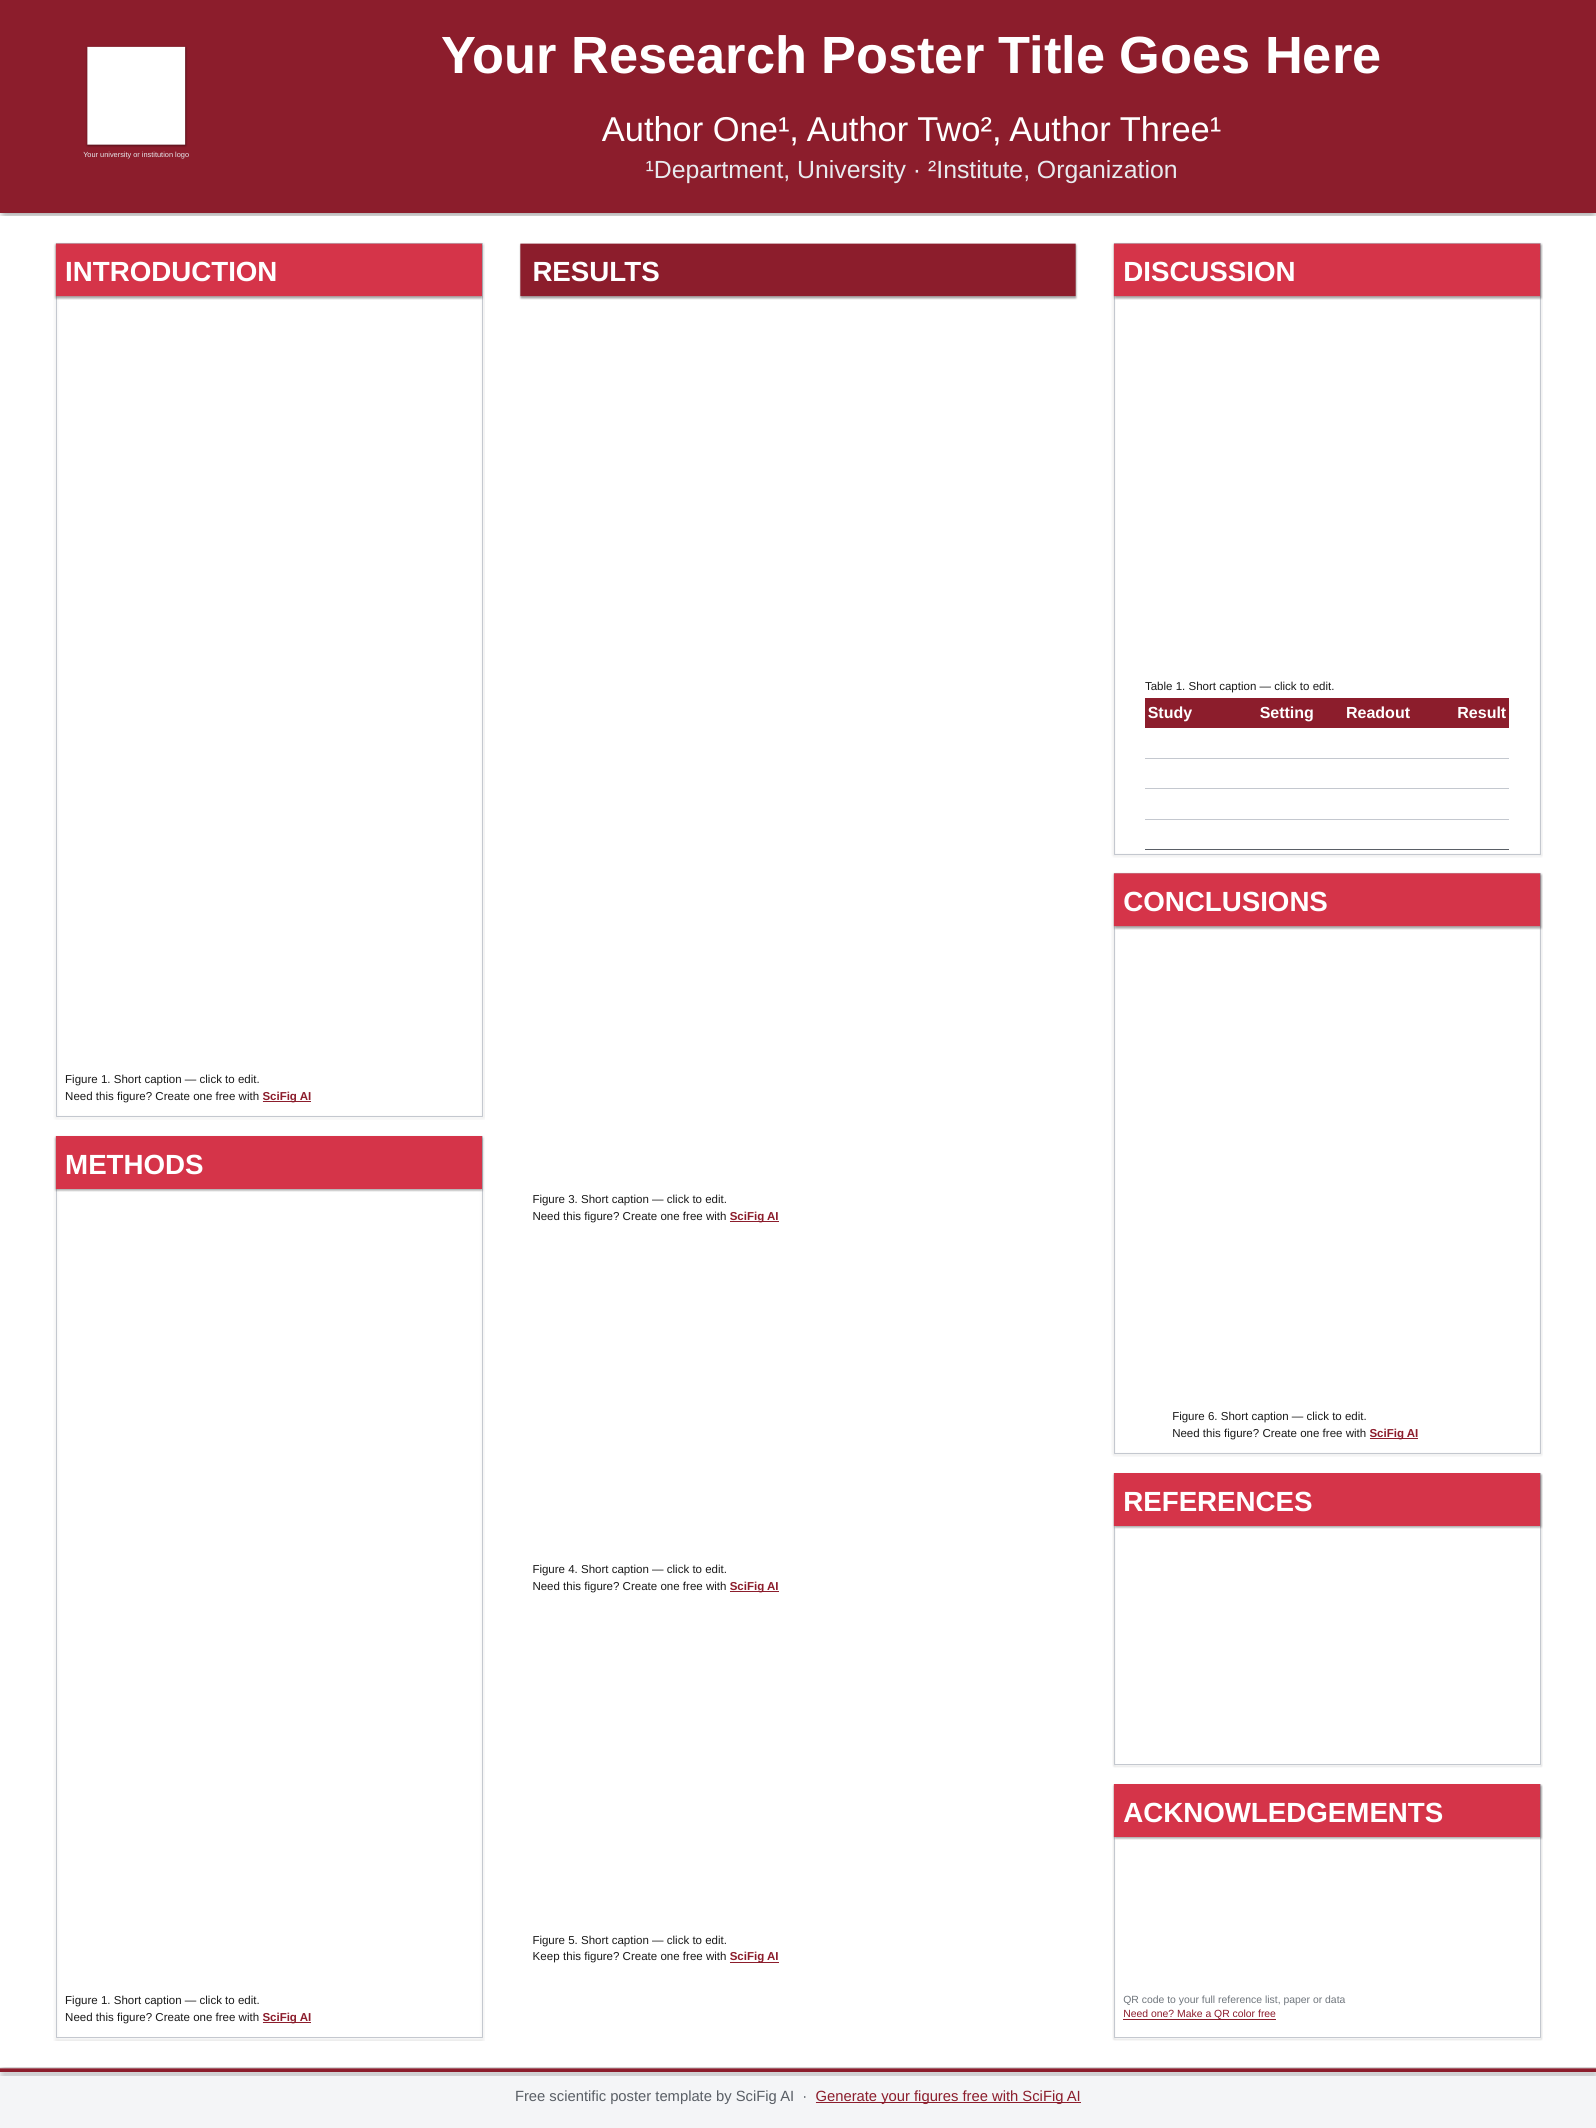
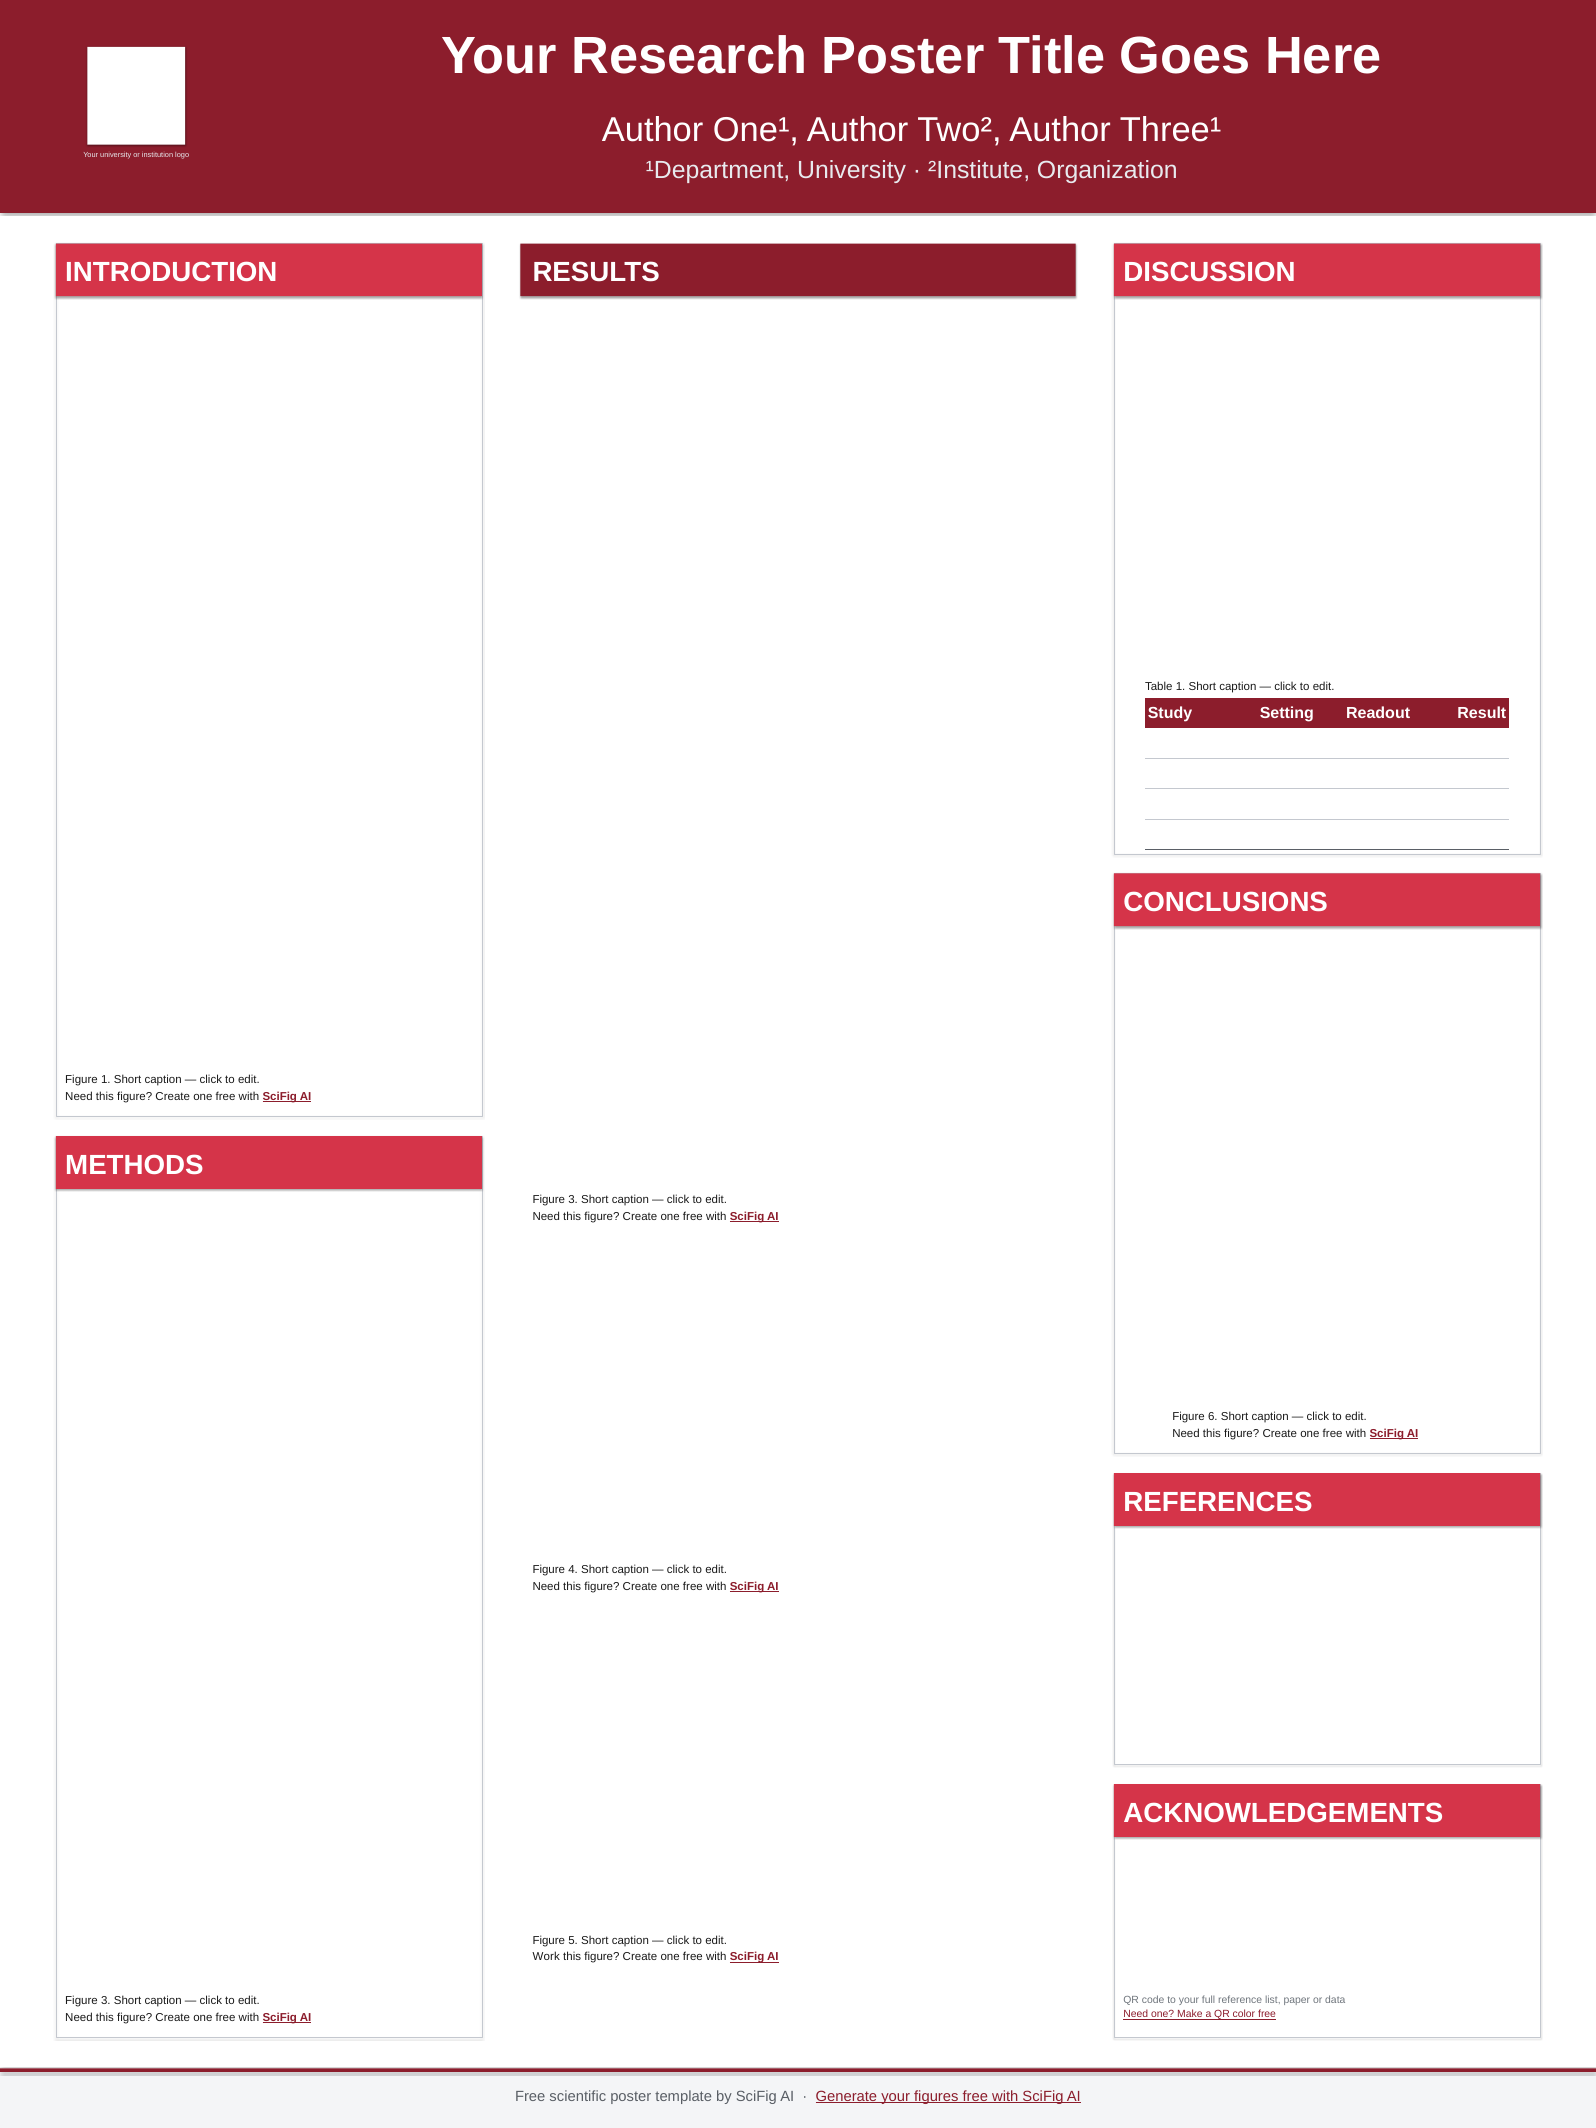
Keep: Keep -> Work (546, 1957)
1: 1 -> 3 (106, 2001)
